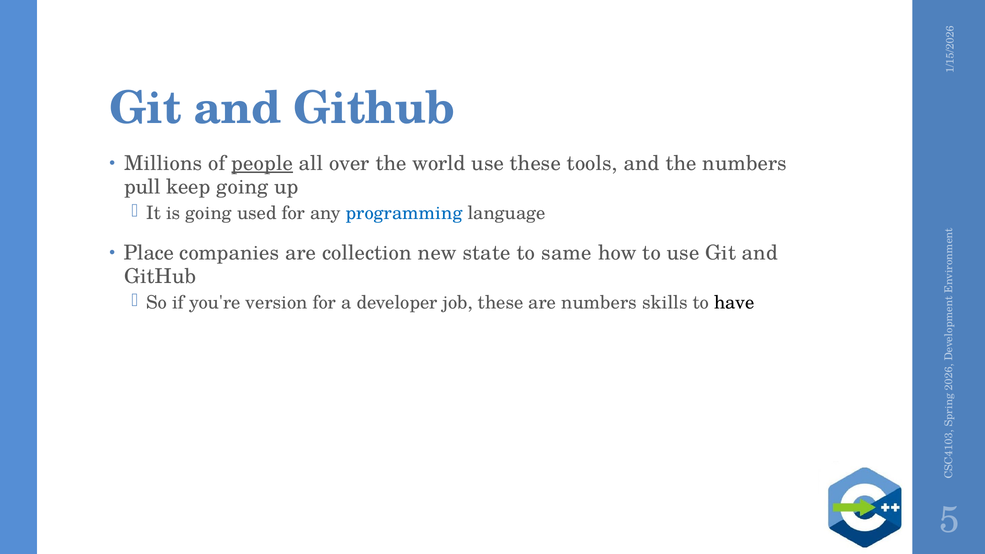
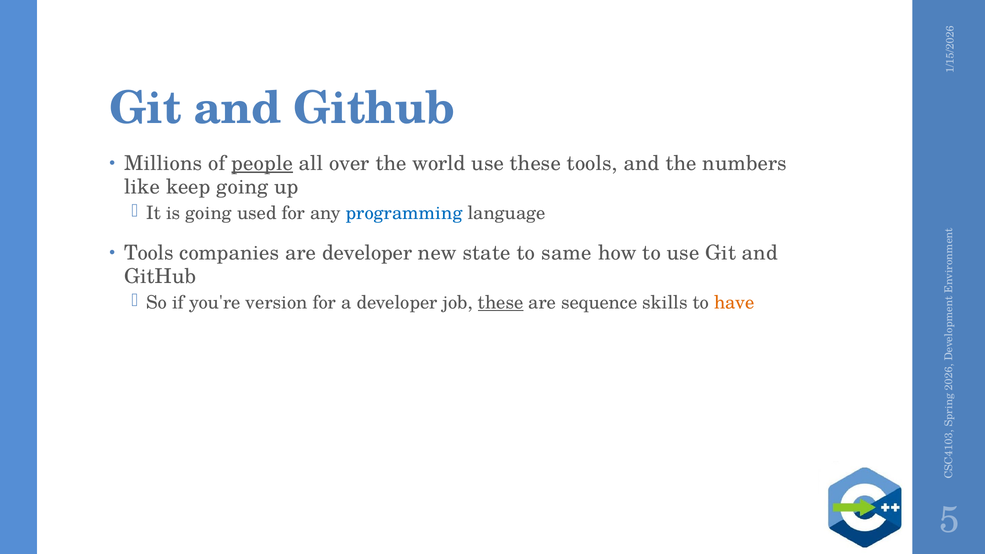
pull: pull -> like (142, 187)
Place: Place -> Tools (149, 253)
are collection: collection -> developer (367, 253)
these underline: none -> present (501, 303)
are numbers: numbers -> sequence (599, 303)
have colour: black -> orange (734, 303)
